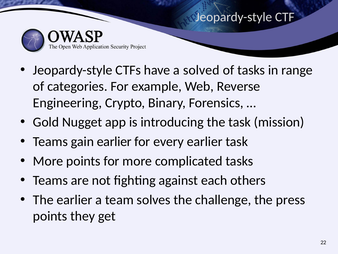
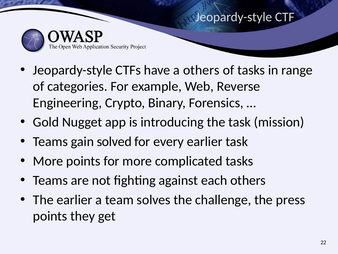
a solved: solved -> others (201, 70)
gain earlier: earlier -> solved (114, 141)
